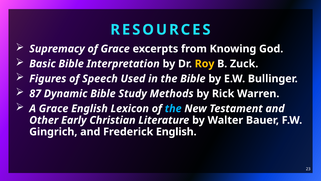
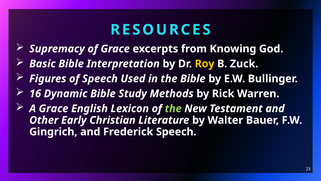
87: 87 -> 16 (35, 93)
the colour: light blue -> light green (173, 108)
Frederick English: English -> Speech (176, 131)
